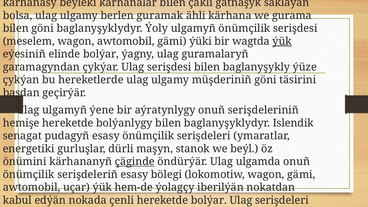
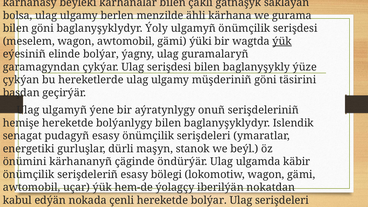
guramak: guramak -> menzilde (160, 15)
çäginde underline: present -> none (135, 162)
ulgamda onuñ: onuñ -> käbir (297, 162)
